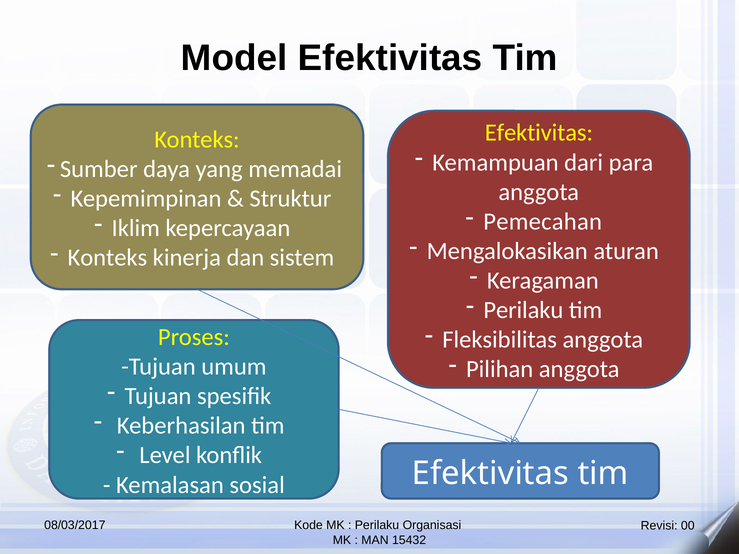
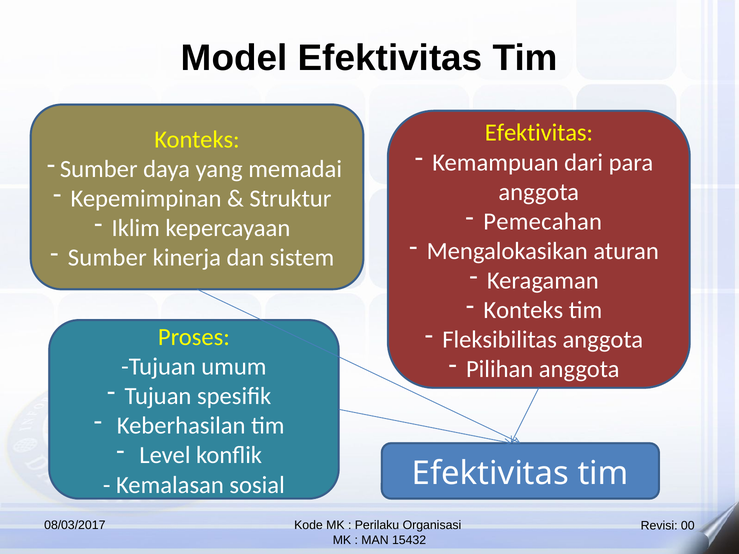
Konteks: Konteks -> Sumber (107, 258)
Perilaku: Perilaku -> Konteks (523, 310)
